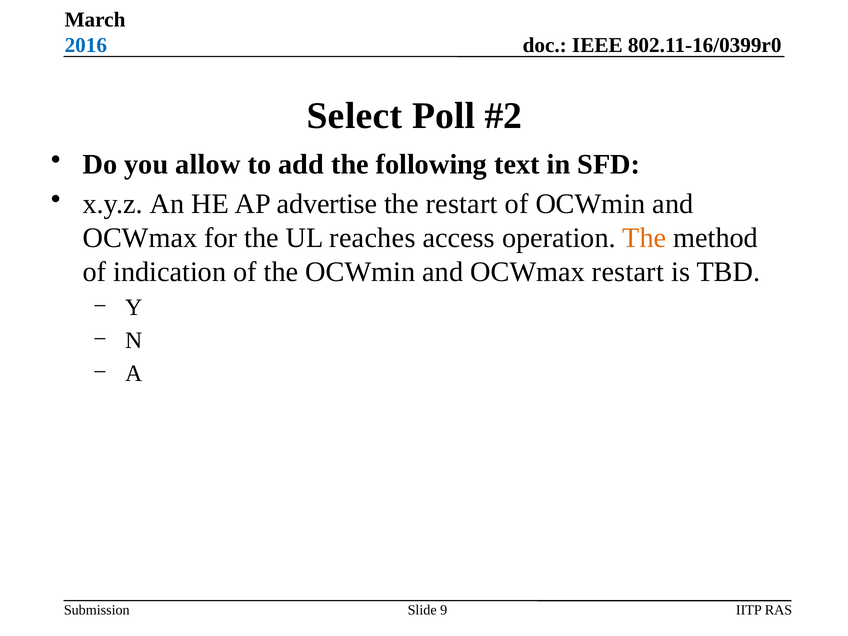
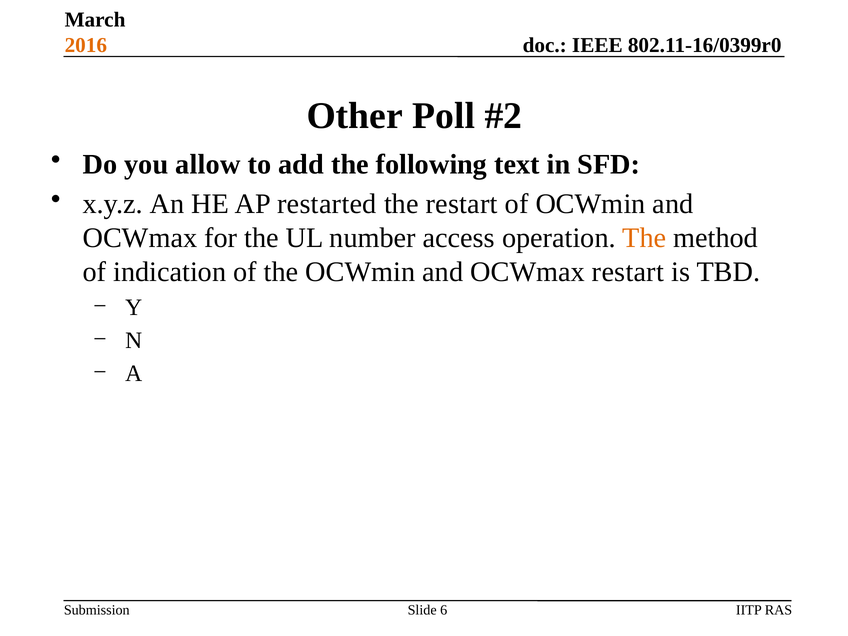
2016 colour: blue -> orange (86, 45)
Select: Select -> Other (355, 116)
advertise: advertise -> restarted (327, 204)
reaches: reaches -> number (373, 238)
9: 9 -> 6 (444, 610)
